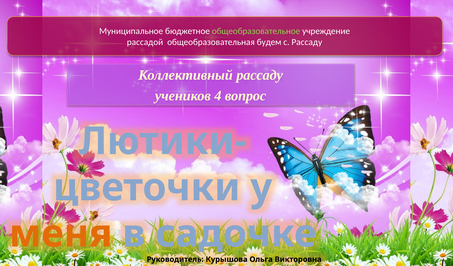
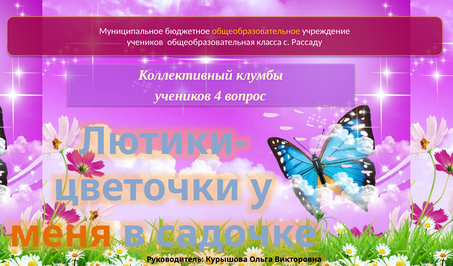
общеобразовательное colour: light green -> yellow (256, 31)
рассадой: рассадой -> учеников (145, 42)
будем: будем -> класса (269, 42)
Коллективный рассаду: рассаду -> клумбы (260, 75)
